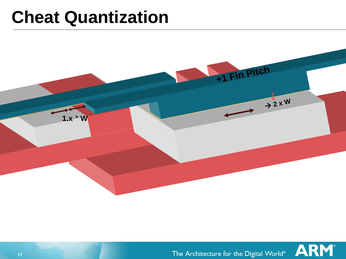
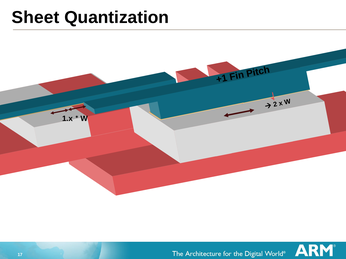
Cheat: Cheat -> Sheet (36, 17)
